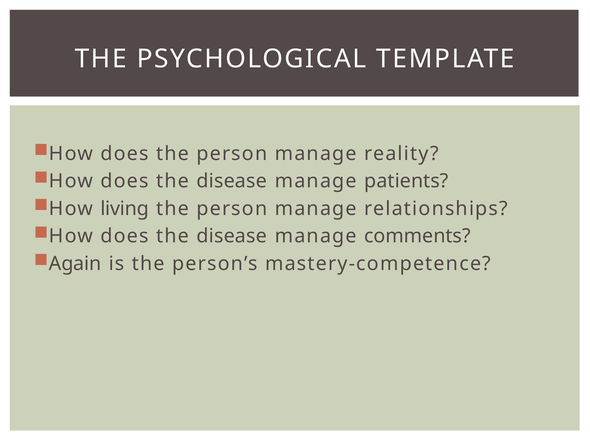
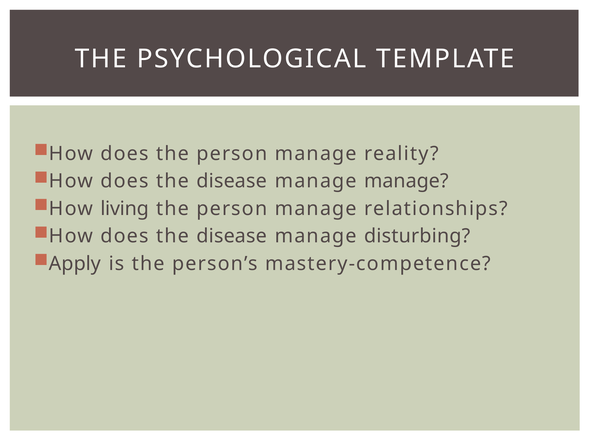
manage patients: patients -> manage (406, 181)
comments: comments -> disturbing (417, 236)
Again: Again -> Apply (75, 264)
